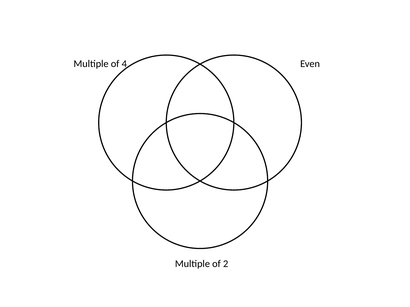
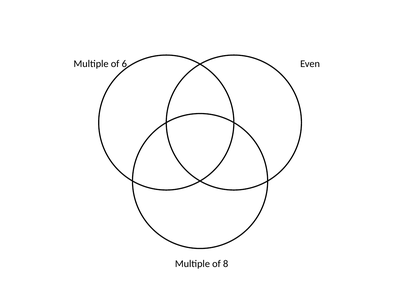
4: 4 -> 6 (124, 64)
2: 2 -> 8 (226, 264)
